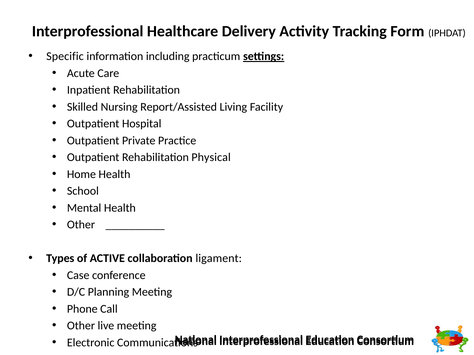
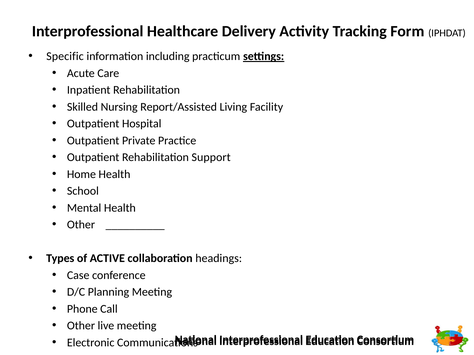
Physical: Physical -> Support (211, 158)
ligament: ligament -> headings (219, 259)
